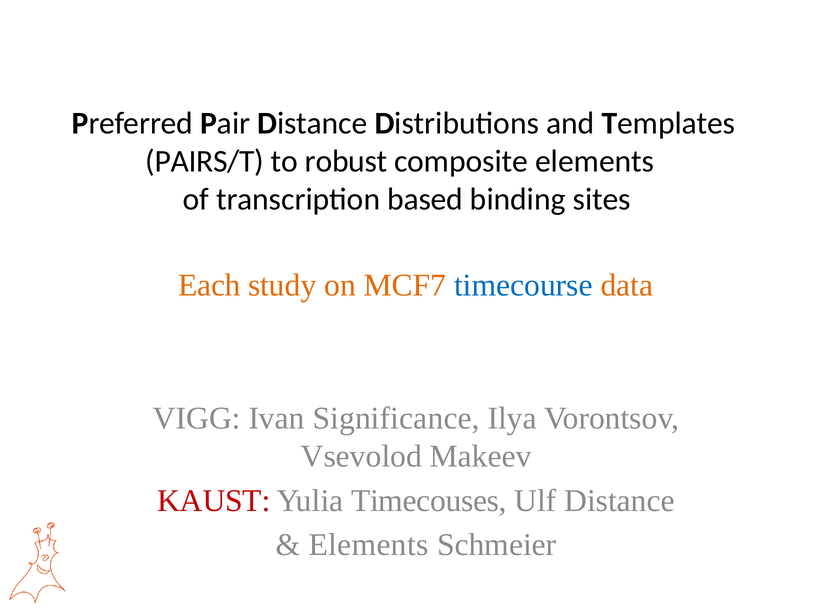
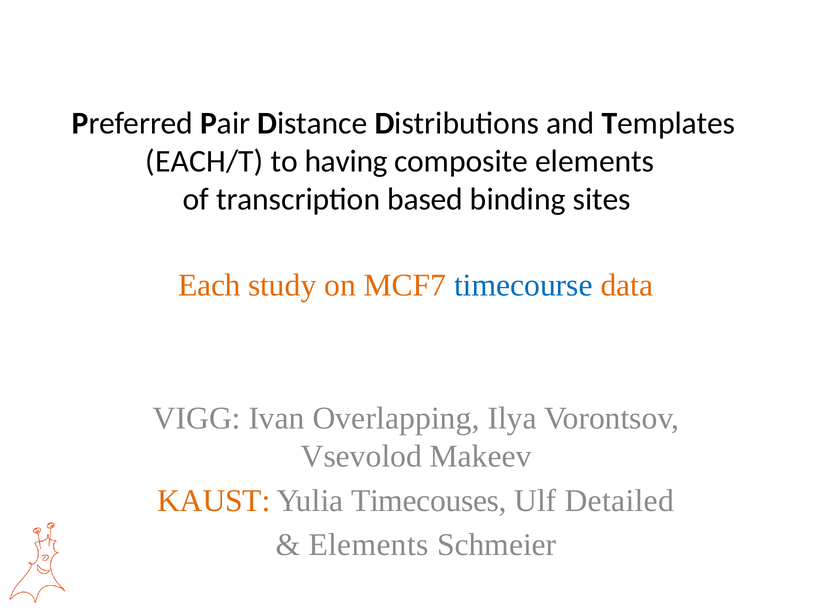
PAIRS/T: PAIRS/T -> EACH/T (205, 161)
robust: robust -> having (346, 161)
Significance: Significance -> Overlapping (396, 419)
KAUST colour: red -> orange (214, 501)
Ulf Distance: Distance -> Detailed (619, 501)
